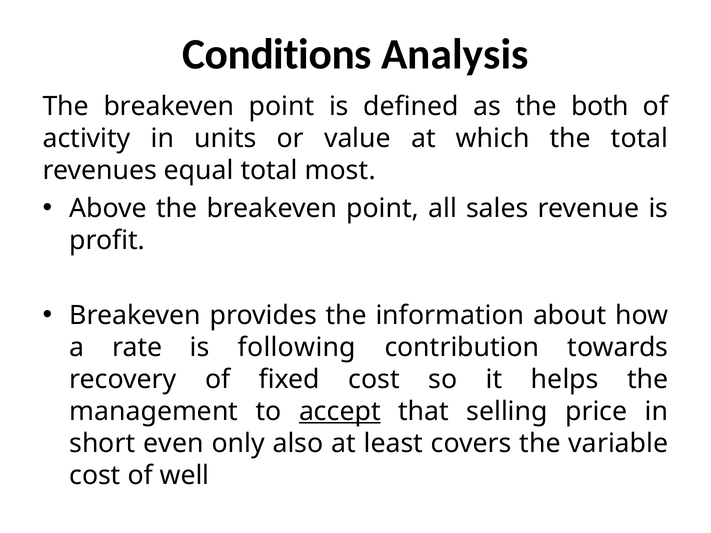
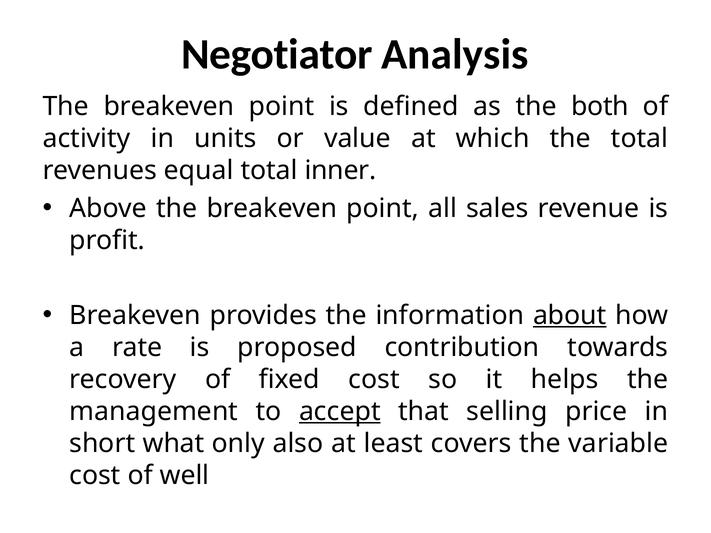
Conditions: Conditions -> Negotiator (277, 55)
most: most -> inner (340, 171)
about underline: none -> present (570, 315)
following: following -> proposed (297, 348)
even: even -> what (174, 444)
